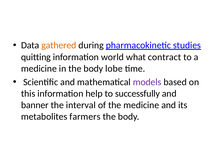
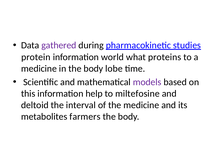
gathered colour: orange -> purple (59, 45)
quitting: quitting -> protein (36, 57)
contract: contract -> proteins (165, 57)
successfully: successfully -> miltefosine (137, 94)
banner: banner -> deltoid (35, 105)
